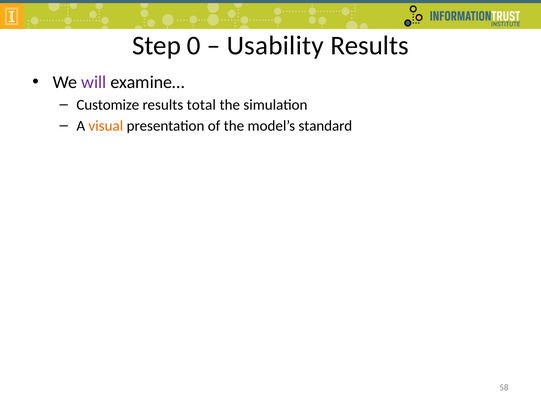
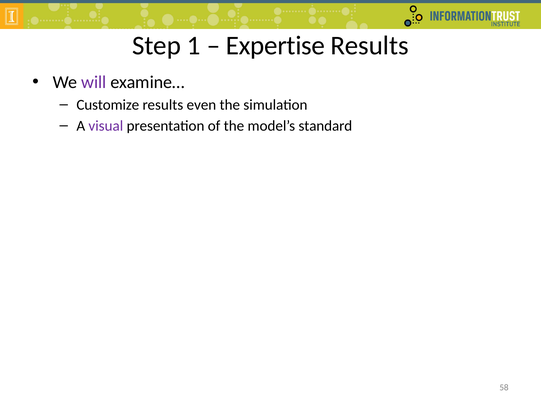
0: 0 -> 1 (194, 46)
Usability: Usability -> Expertise (275, 46)
total: total -> even (201, 105)
visual colour: orange -> purple (106, 126)
